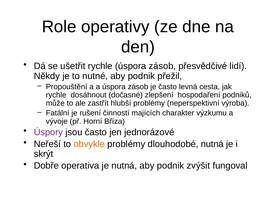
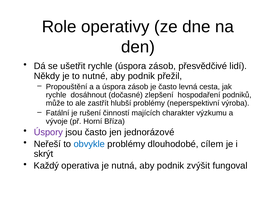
obvykle colour: orange -> blue (89, 144)
dlouhodobé nutná: nutná -> cílem (212, 144)
Dobře: Dobře -> Každý (46, 166)
